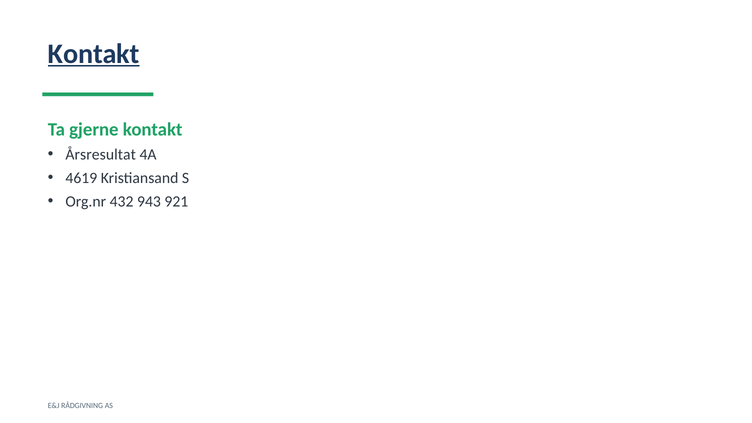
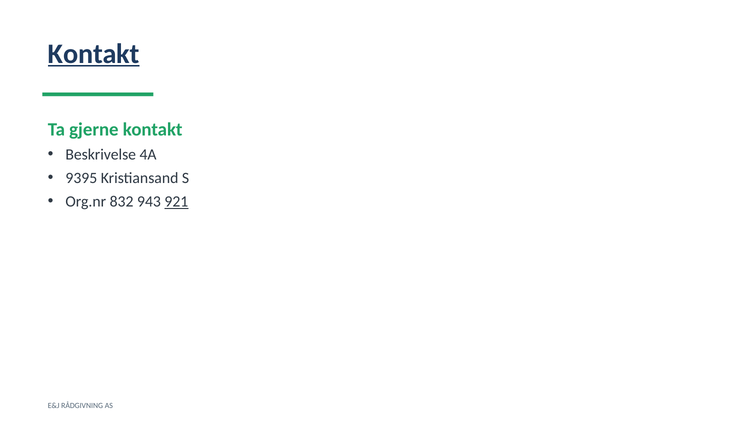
Årsresultat: Årsresultat -> Beskrivelse (101, 155)
4619: 4619 -> 9395 (81, 178)
432: 432 -> 832 (122, 202)
921 underline: none -> present (176, 202)
